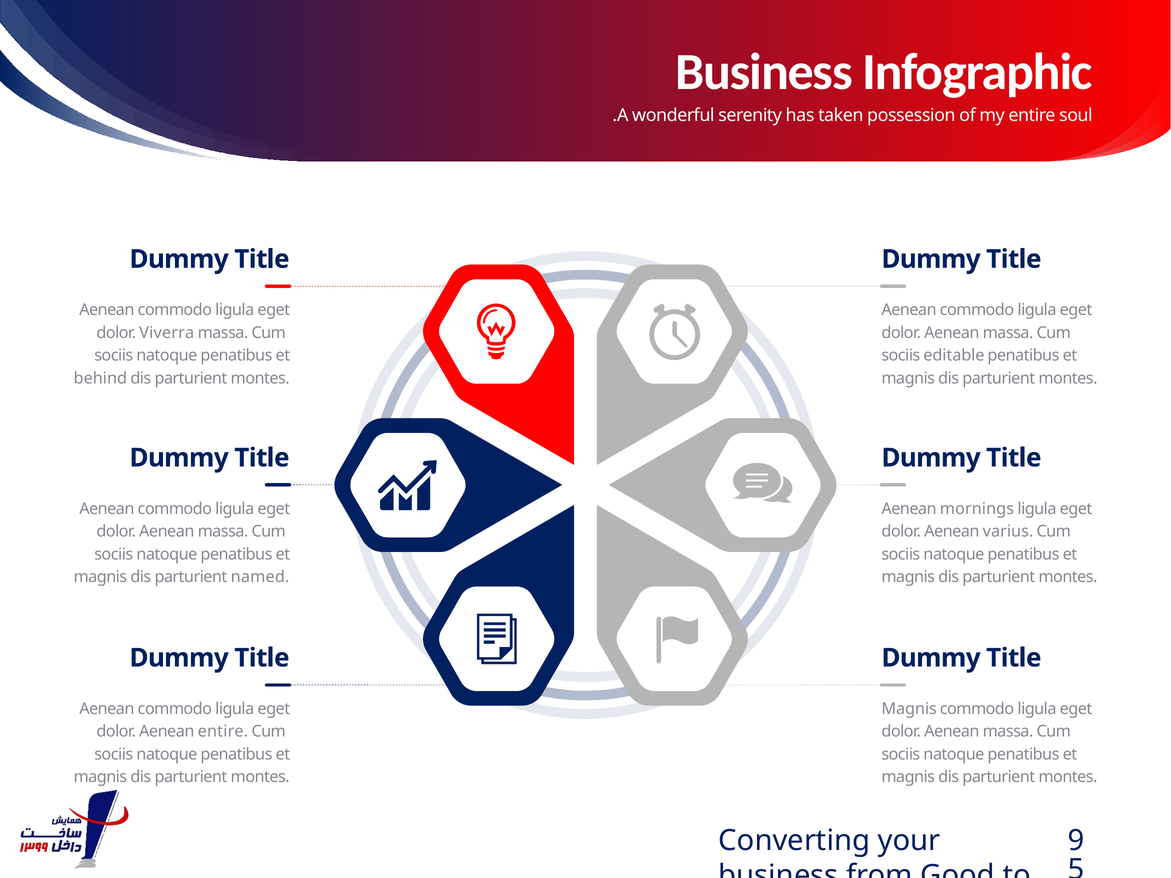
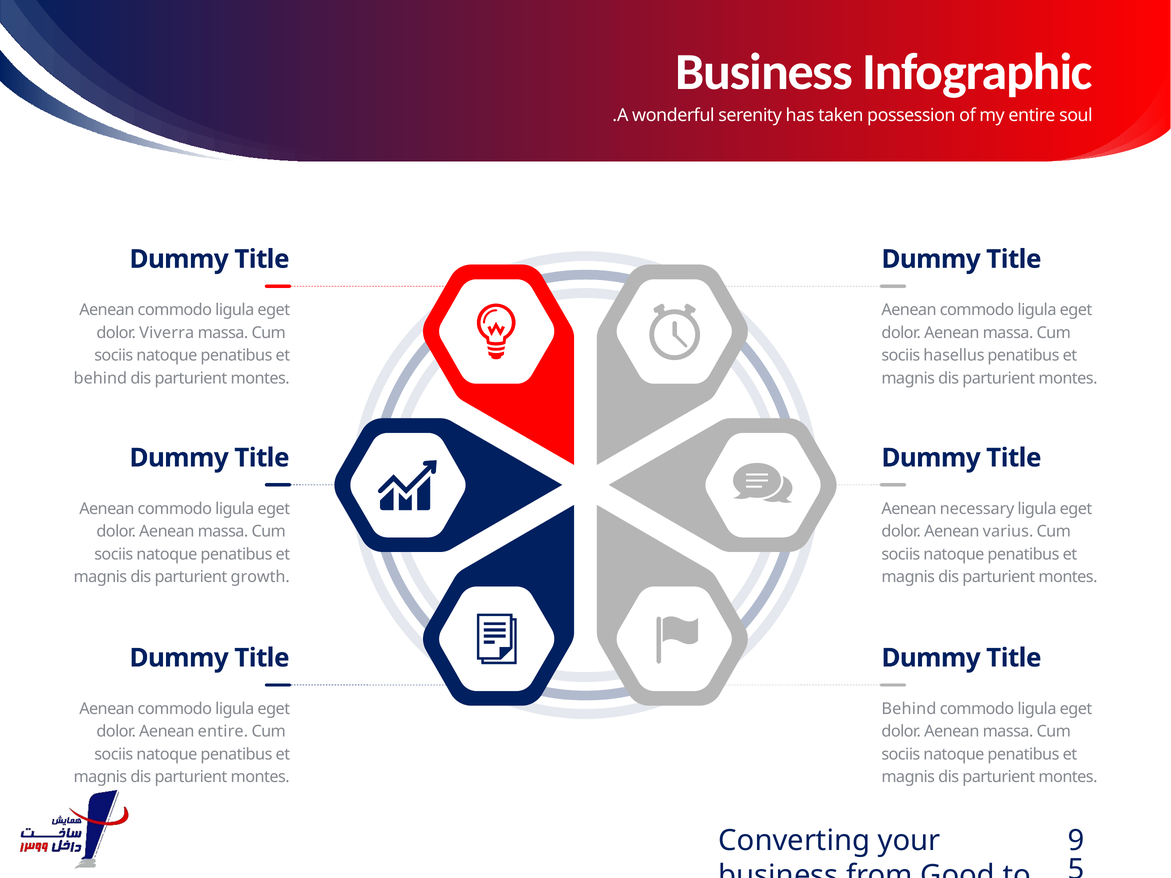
editable: editable -> hasellus (954, 356)
mornings: mornings -> necessary (977, 509)
named: named -> growth (260, 577)
Magnis: Magnis -> Behind (909, 709)
